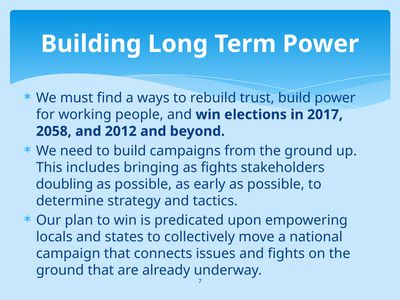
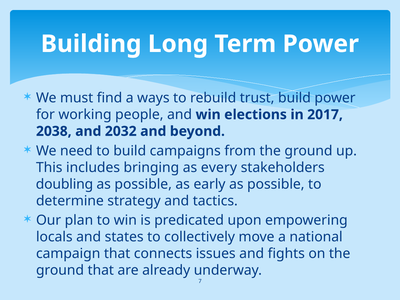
2058: 2058 -> 2038 (54, 131)
2012: 2012 -> 2032 (121, 131)
as fights: fights -> every (219, 167)
